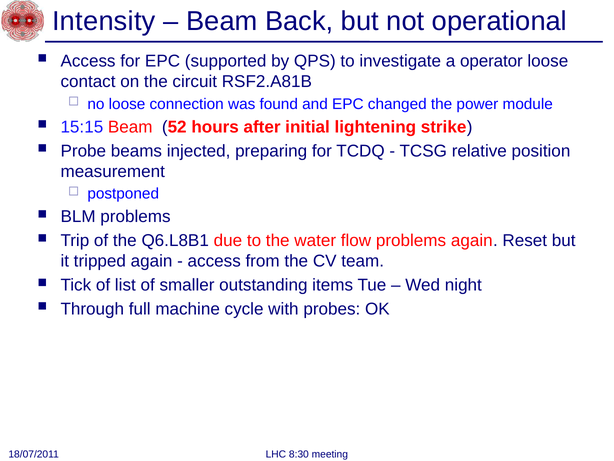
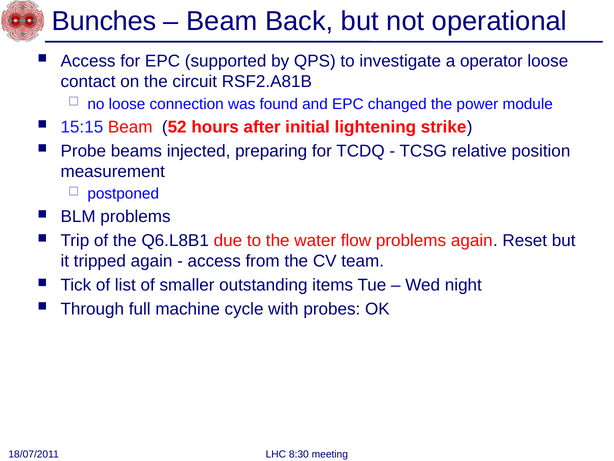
Intensity: Intensity -> Bunches (104, 21)
